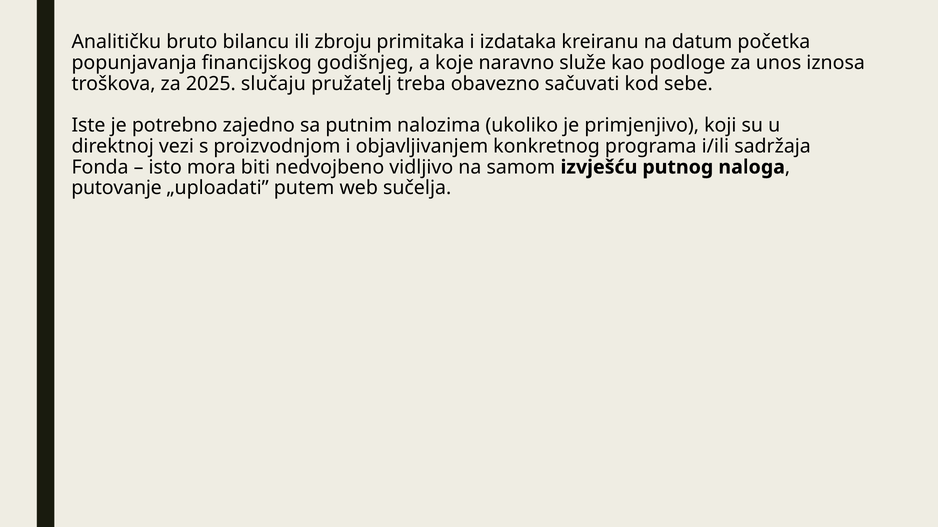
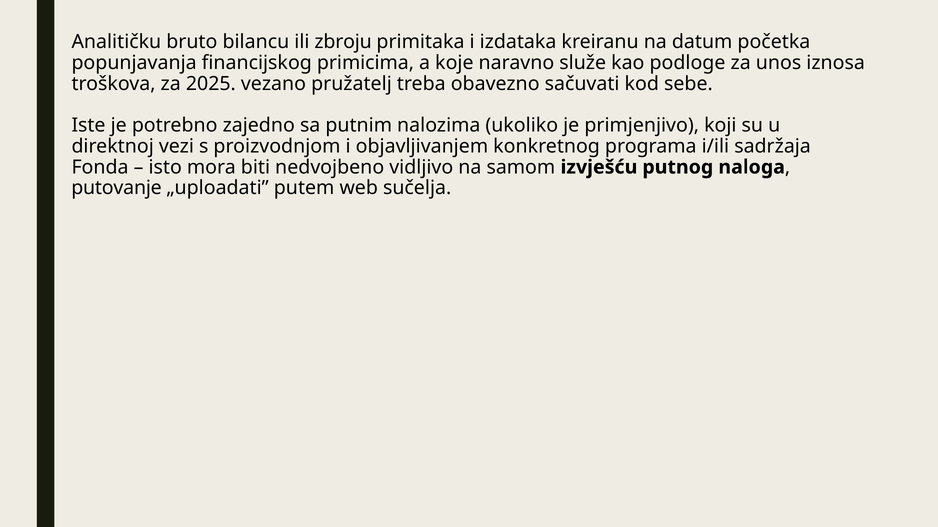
godišnjeg: godišnjeg -> primicima (365, 63)
slučaju: slučaju -> vezano (273, 84)
